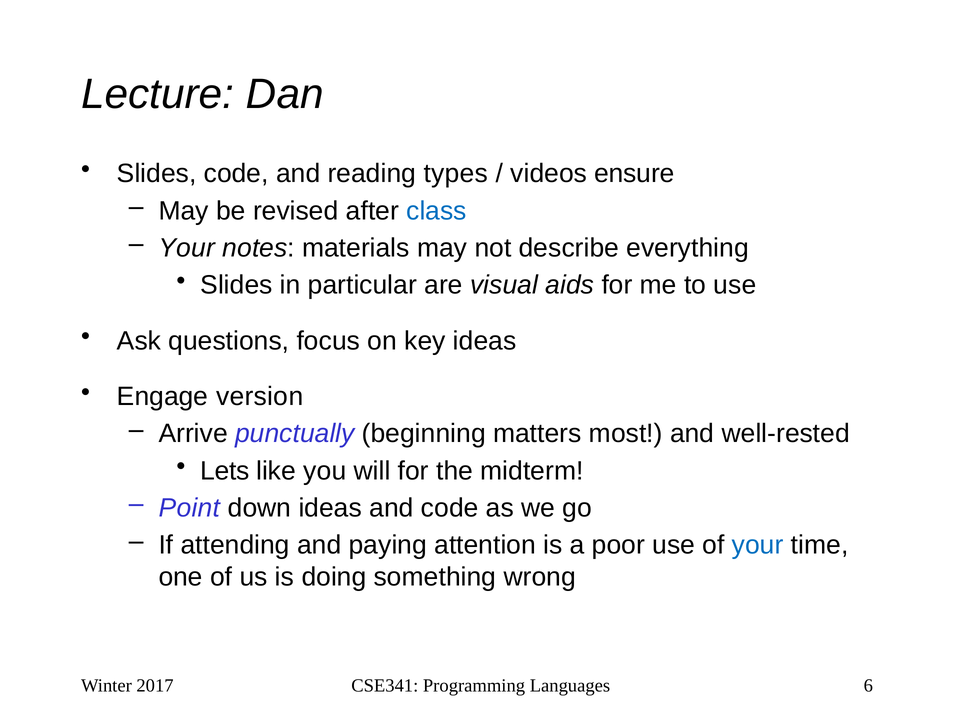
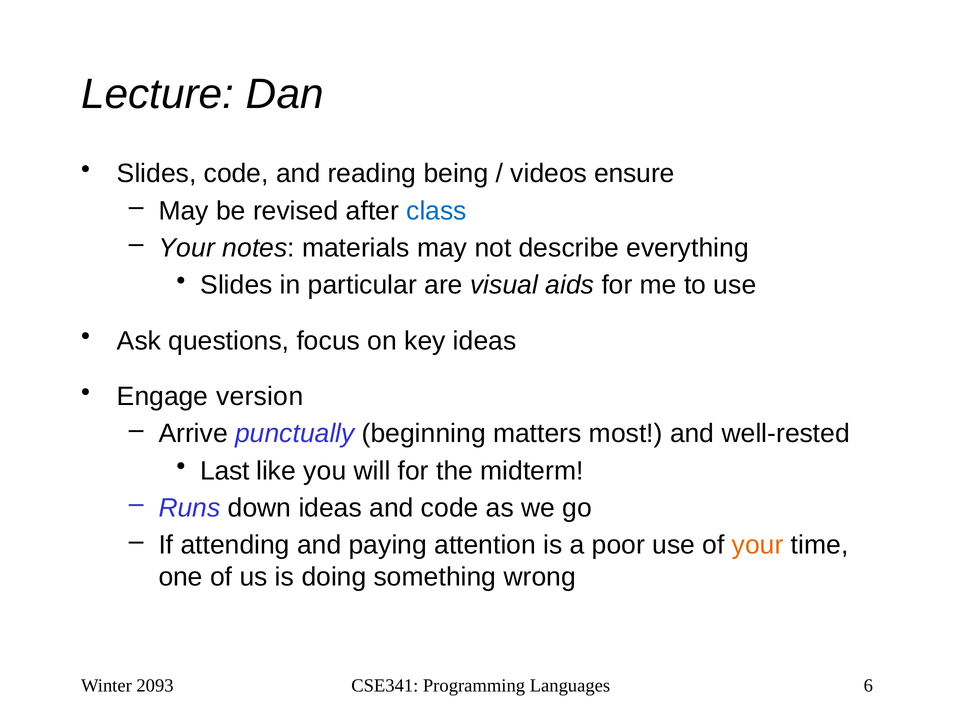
types: types -> being (456, 174)
Lets: Lets -> Last (225, 471)
Point: Point -> Runs (190, 508)
your colour: blue -> orange (758, 545)
2017: 2017 -> 2093 (155, 685)
